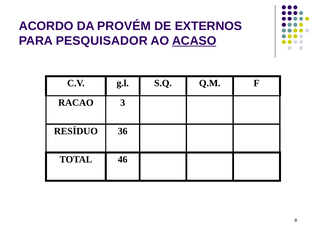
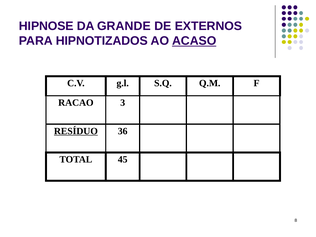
ACORDO: ACORDO -> HIPNOSE (46, 26)
PROVÉM: PROVÉM -> GRANDE (124, 26)
PESQUISADOR: PESQUISADOR -> HIPNOTIZADOS (102, 41)
RESÍDUO underline: none -> present (76, 131)
46: 46 -> 45 (123, 159)
